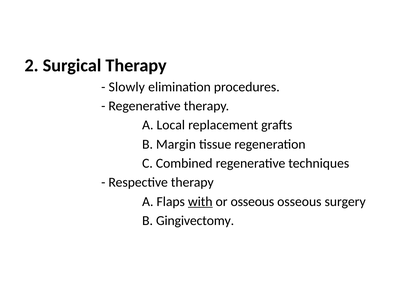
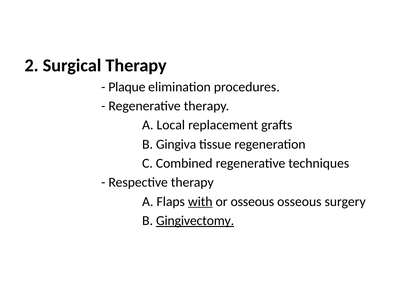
Slowly: Slowly -> Plaque (127, 87)
Margin: Margin -> Gingiva (176, 144)
Gingivectomy underline: none -> present (195, 220)
